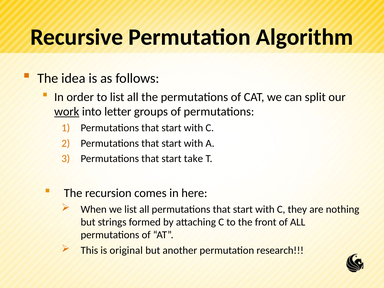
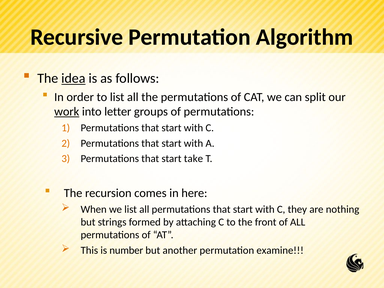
idea underline: none -> present (73, 78)
original: original -> number (126, 250)
research: research -> examine (280, 250)
